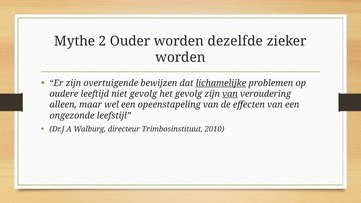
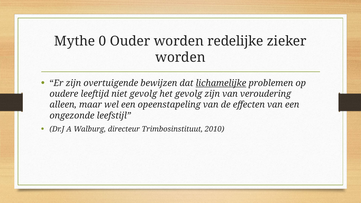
2: 2 -> 0 (102, 41)
dezelfde: dezelfde -> redelijke (235, 41)
van underline: present -> none (230, 94)
